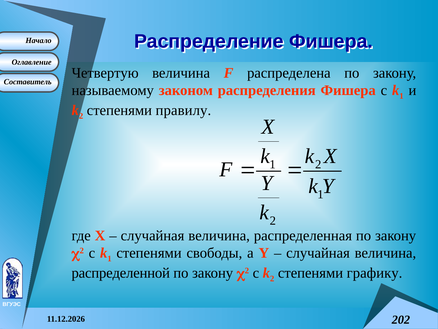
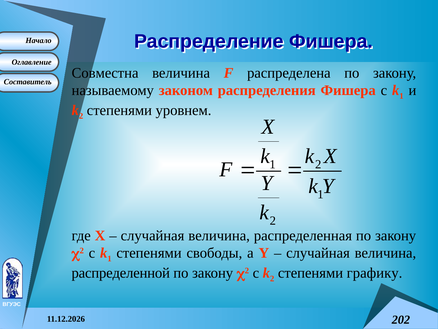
Четвертую: Четвертую -> Совместна (105, 73)
правилу: правилу -> уровнем (184, 110)
